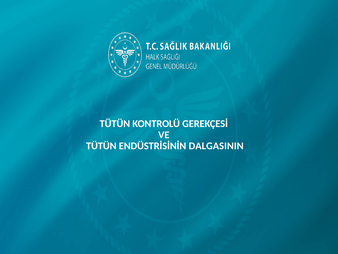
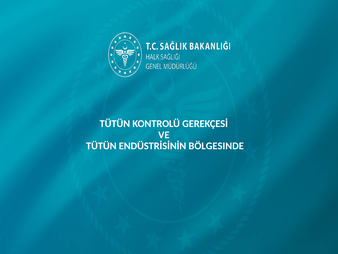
DALGASININ: DALGASININ -> BÖLGESINDE (216, 146)
